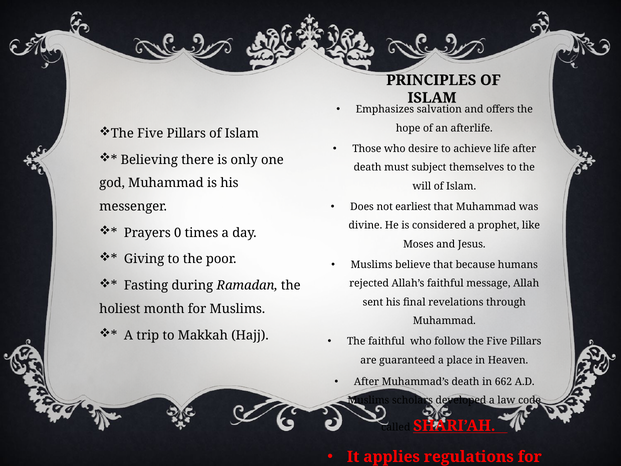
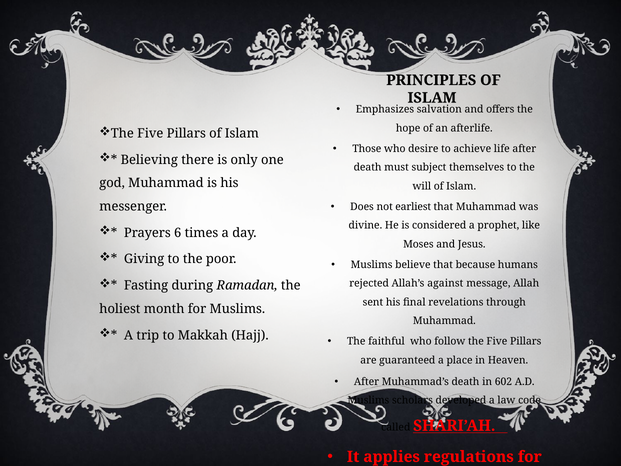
0: 0 -> 6 (178, 233)
Allah’s faithful: faithful -> against (445, 283)
662: 662 -> 602 (503, 382)
